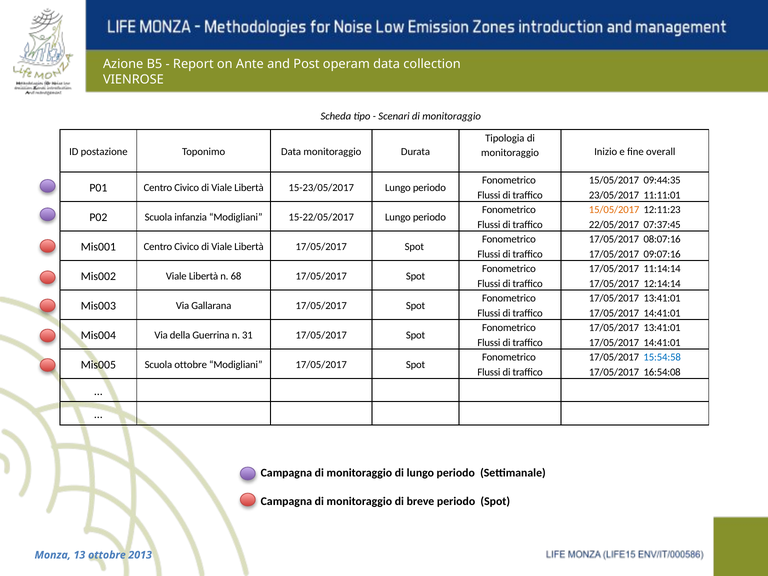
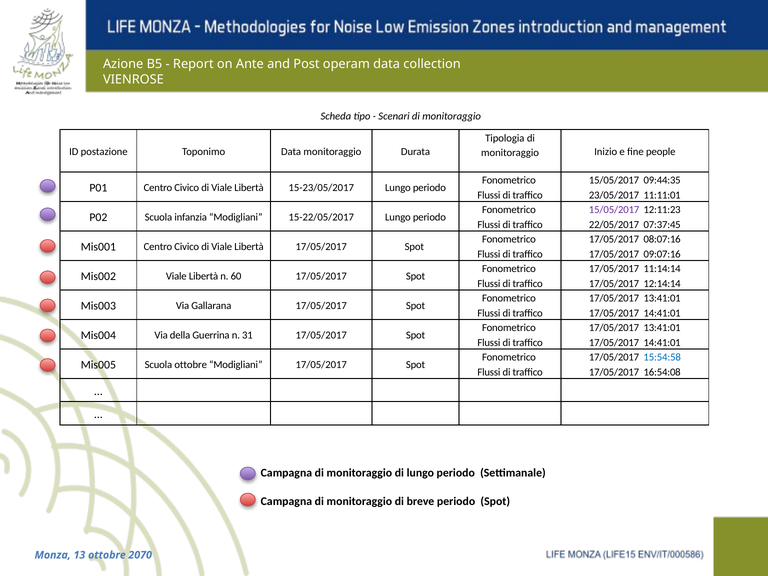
overall: overall -> people (661, 152)
15/05/2017 colour: orange -> purple (614, 210)
68: 68 -> 60 (236, 276)
2013: 2013 -> 2070 (140, 555)
